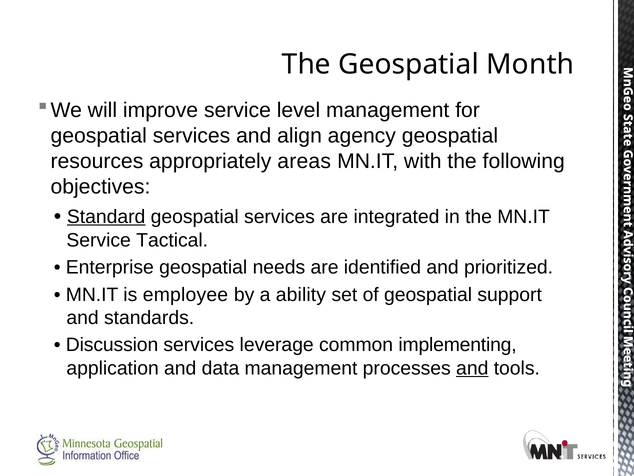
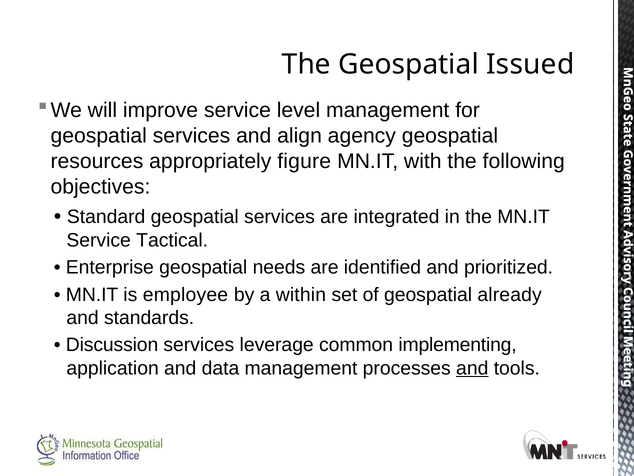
Month: Month -> Issued (530, 64)
areas: areas -> figure (304, 161)
Standard underline: present -> none (106, 217)
ability: ability -> within (301, 294)
support: support -> already (510, 294)
